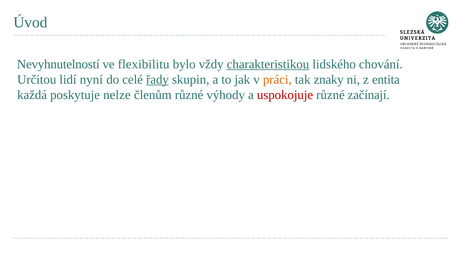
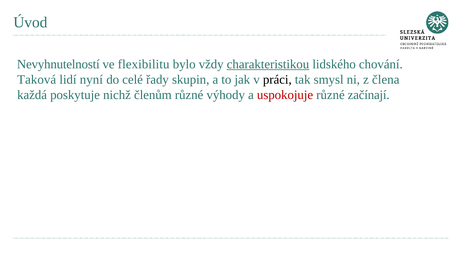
Určitou: Určitou -> Taková (37, 79)
řady underline: present -> none (157, 79)
práci colour: orange -> black (277, 79)
znaky: znaky -> smysl (329, 79)
entita: entita -> člena (386, 79)
nelze: nelze -> nichž (117, 95)
